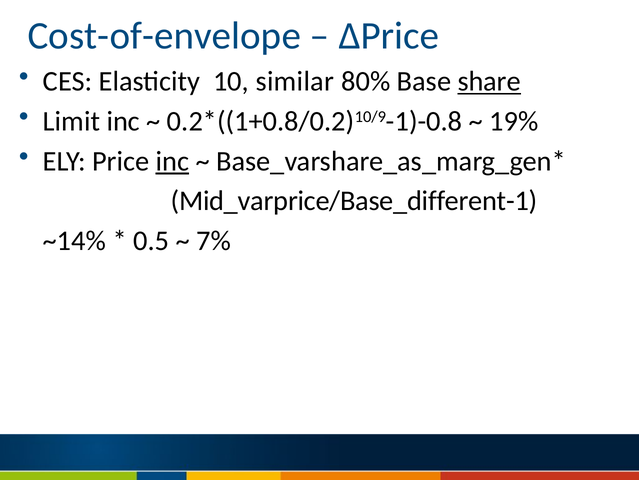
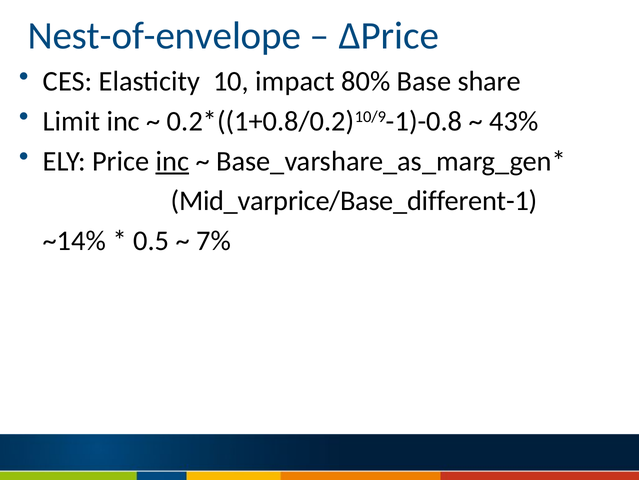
Cost-of-envelope: Cost-of-envelope -> Nest-of-envelope (164, 36)
similar: similar -> impact (295, 81)
share underline: present -> none (489, 81)
19%: 19% -> 43% (514, 121)
